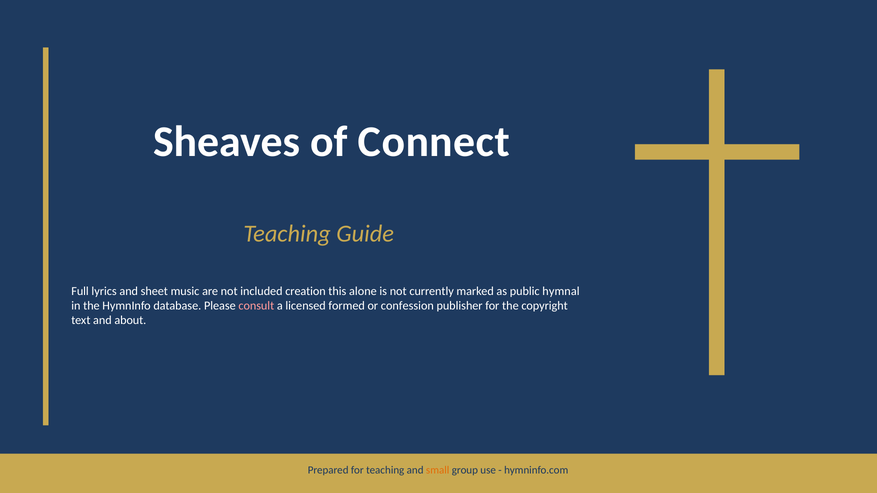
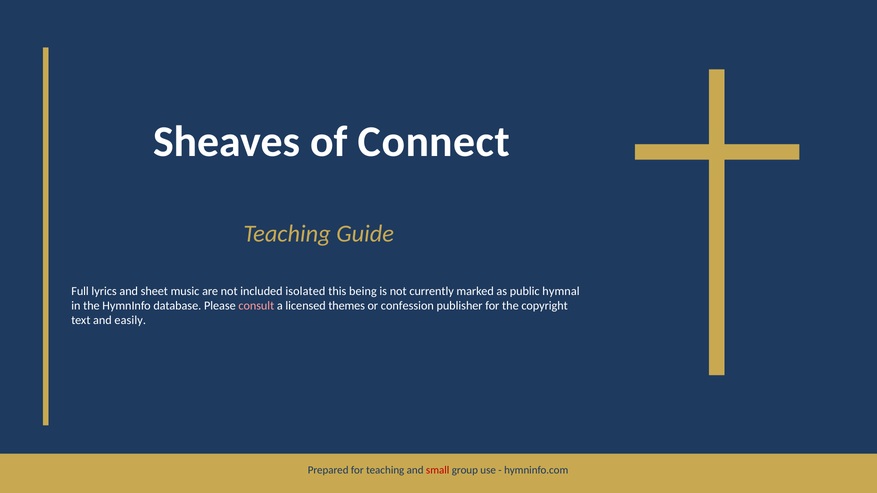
creation: creation -> isolated (305, 291)
alone: alone -> being (363, 291)
formed: formed -> themes (347, 306)
about: about -> easily (130, 321)
small colour: orange -> red (438, 471)
